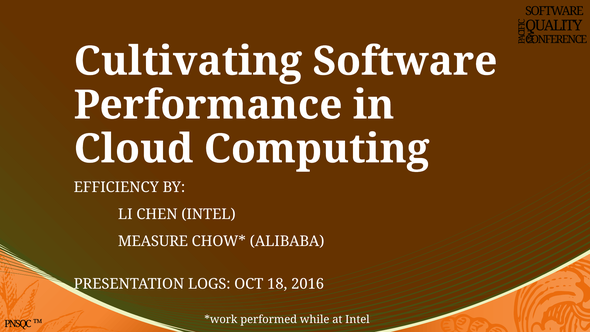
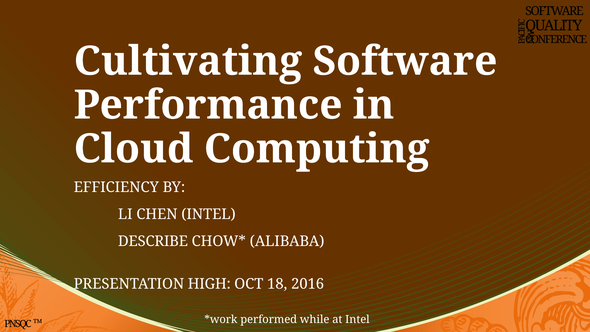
MEASURE: MEASURE -> DESCRIBE (153, 241)
LOGS: LOGS -> HIGH (209, 284)
